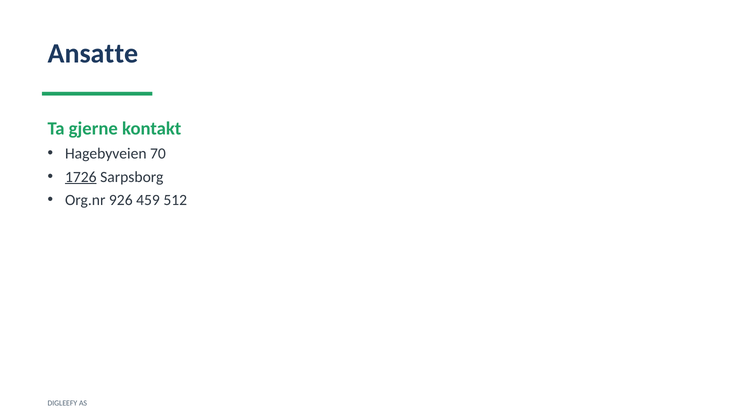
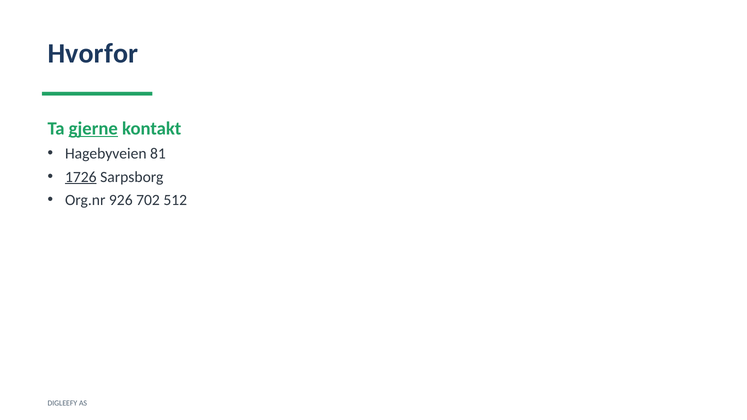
Ansatte: Ansatte -> Hvorfor (93, 53)
gjerne underline: none -> present (93, 129)
70: 70 -> 81 (158, 154)
459: 459 -> 702 (148, 200)
